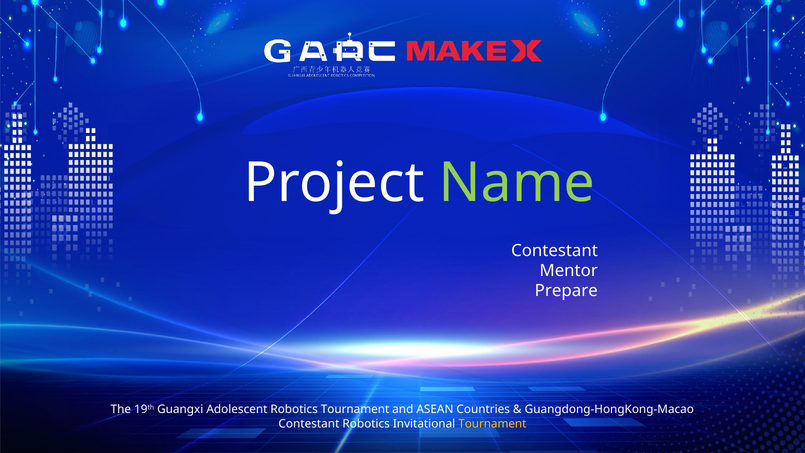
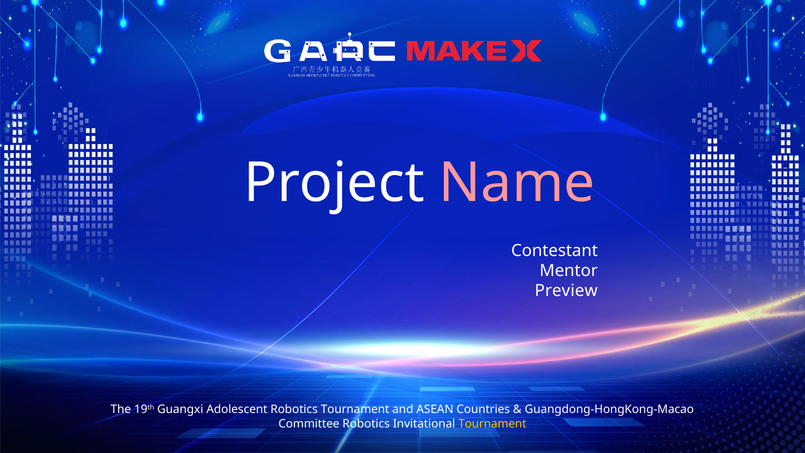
Name colour: light green -> pink (517, 183)
Prepare: Prepare -> Preview (566, 291)
Contestant: Contestant -> Committee (309, 423)
